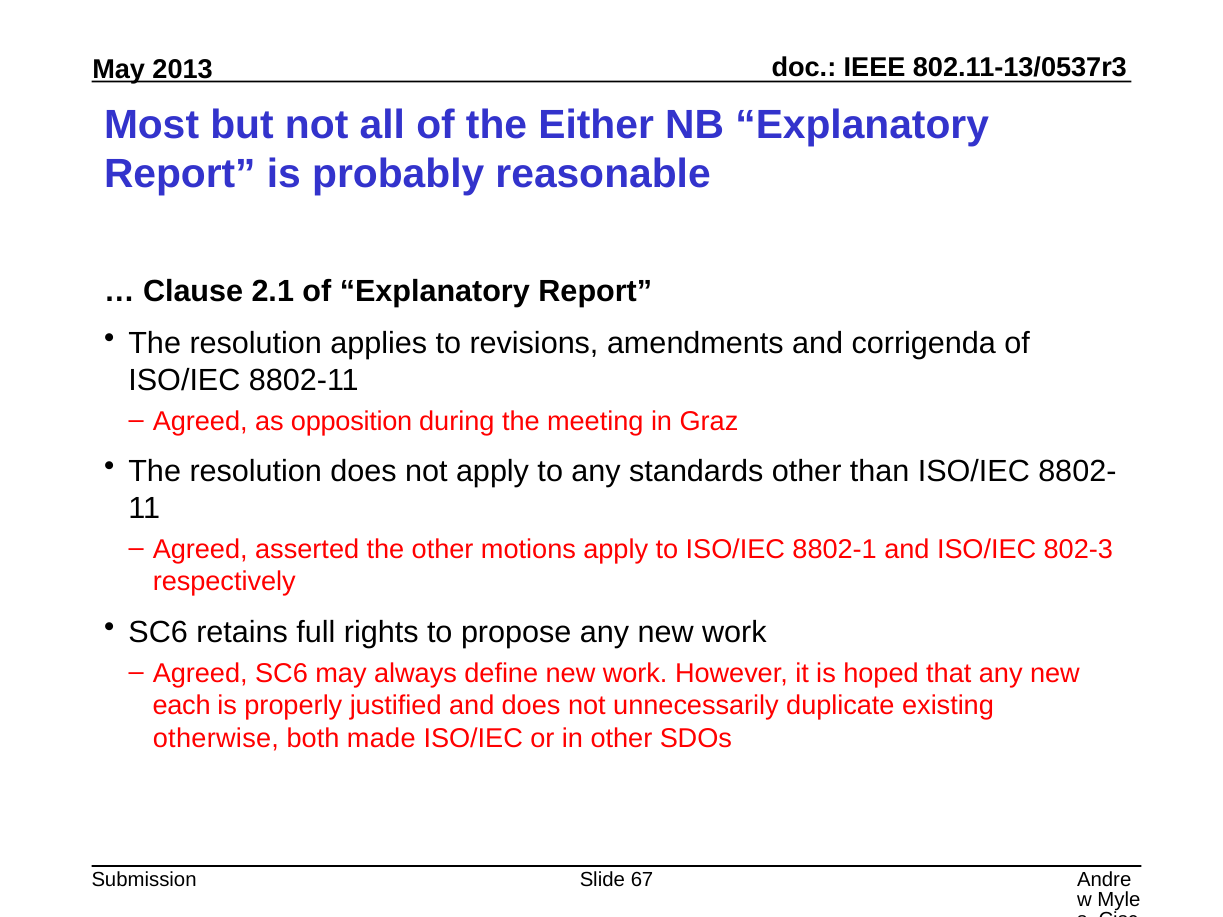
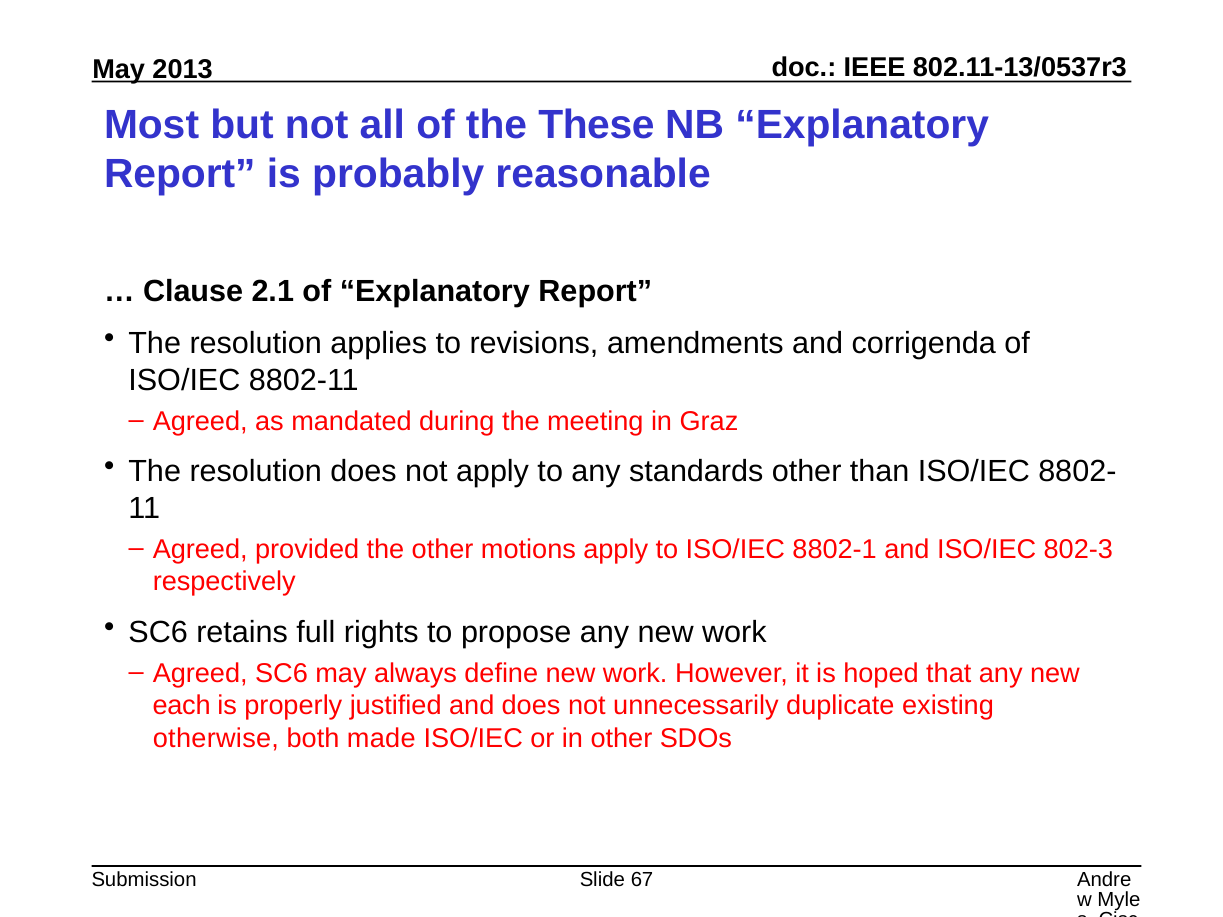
Either: Either -> These (596, 125)
opposition: opposition -> mandated (352, 421)
asserted: asserted -> provided (307, 550)
